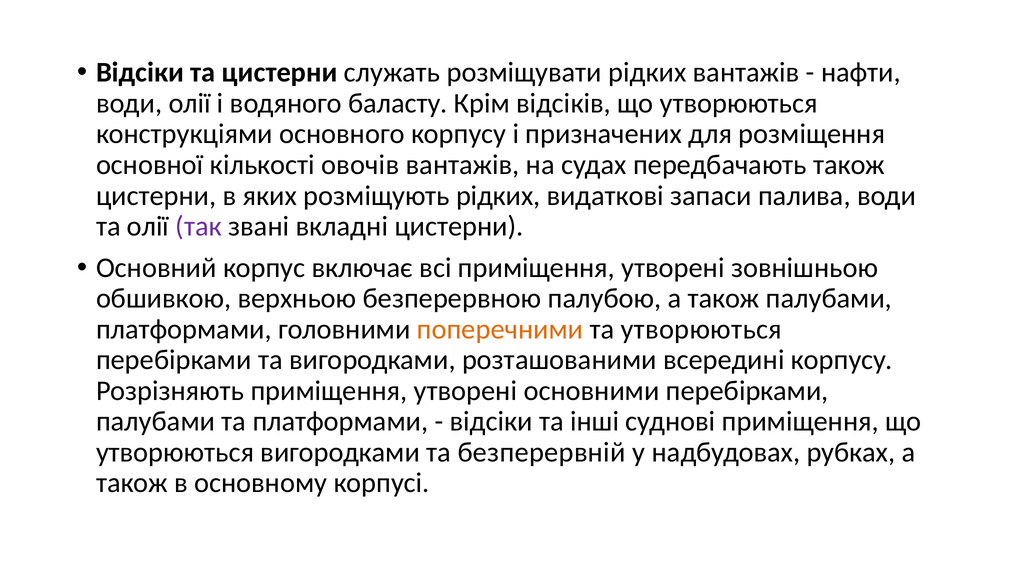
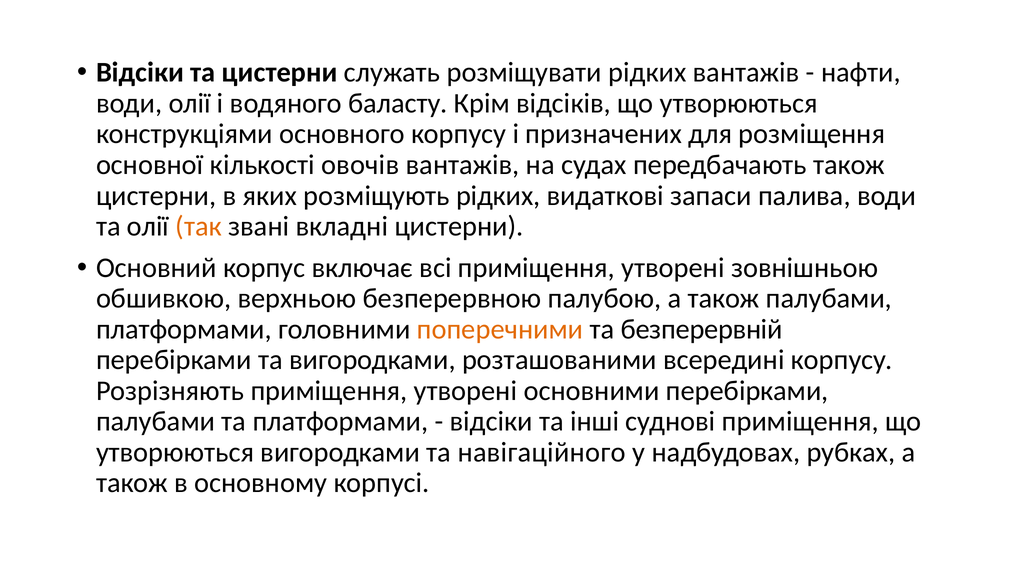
так colour: purple -> orange (199, 226)
та утворюються: утворюються -> безперервній (702, 329)
безперервній: безперервній -> навігаційного (542, 452)
